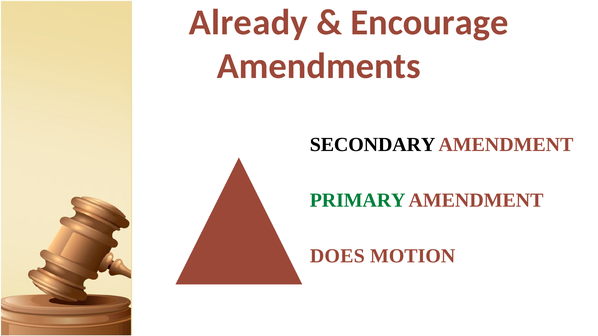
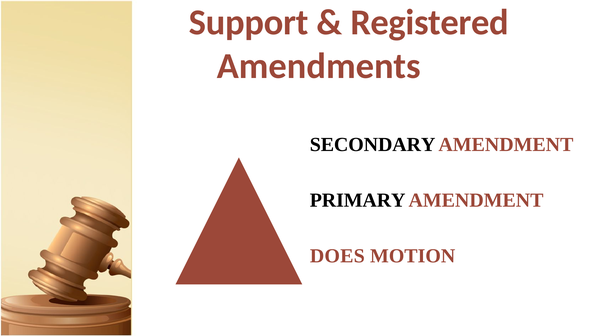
Already: Already -> Support (249, 22)
Encourage: Encourage -> Registered (430, 22)
PRIMARY colour: green -> black (358, 200)
